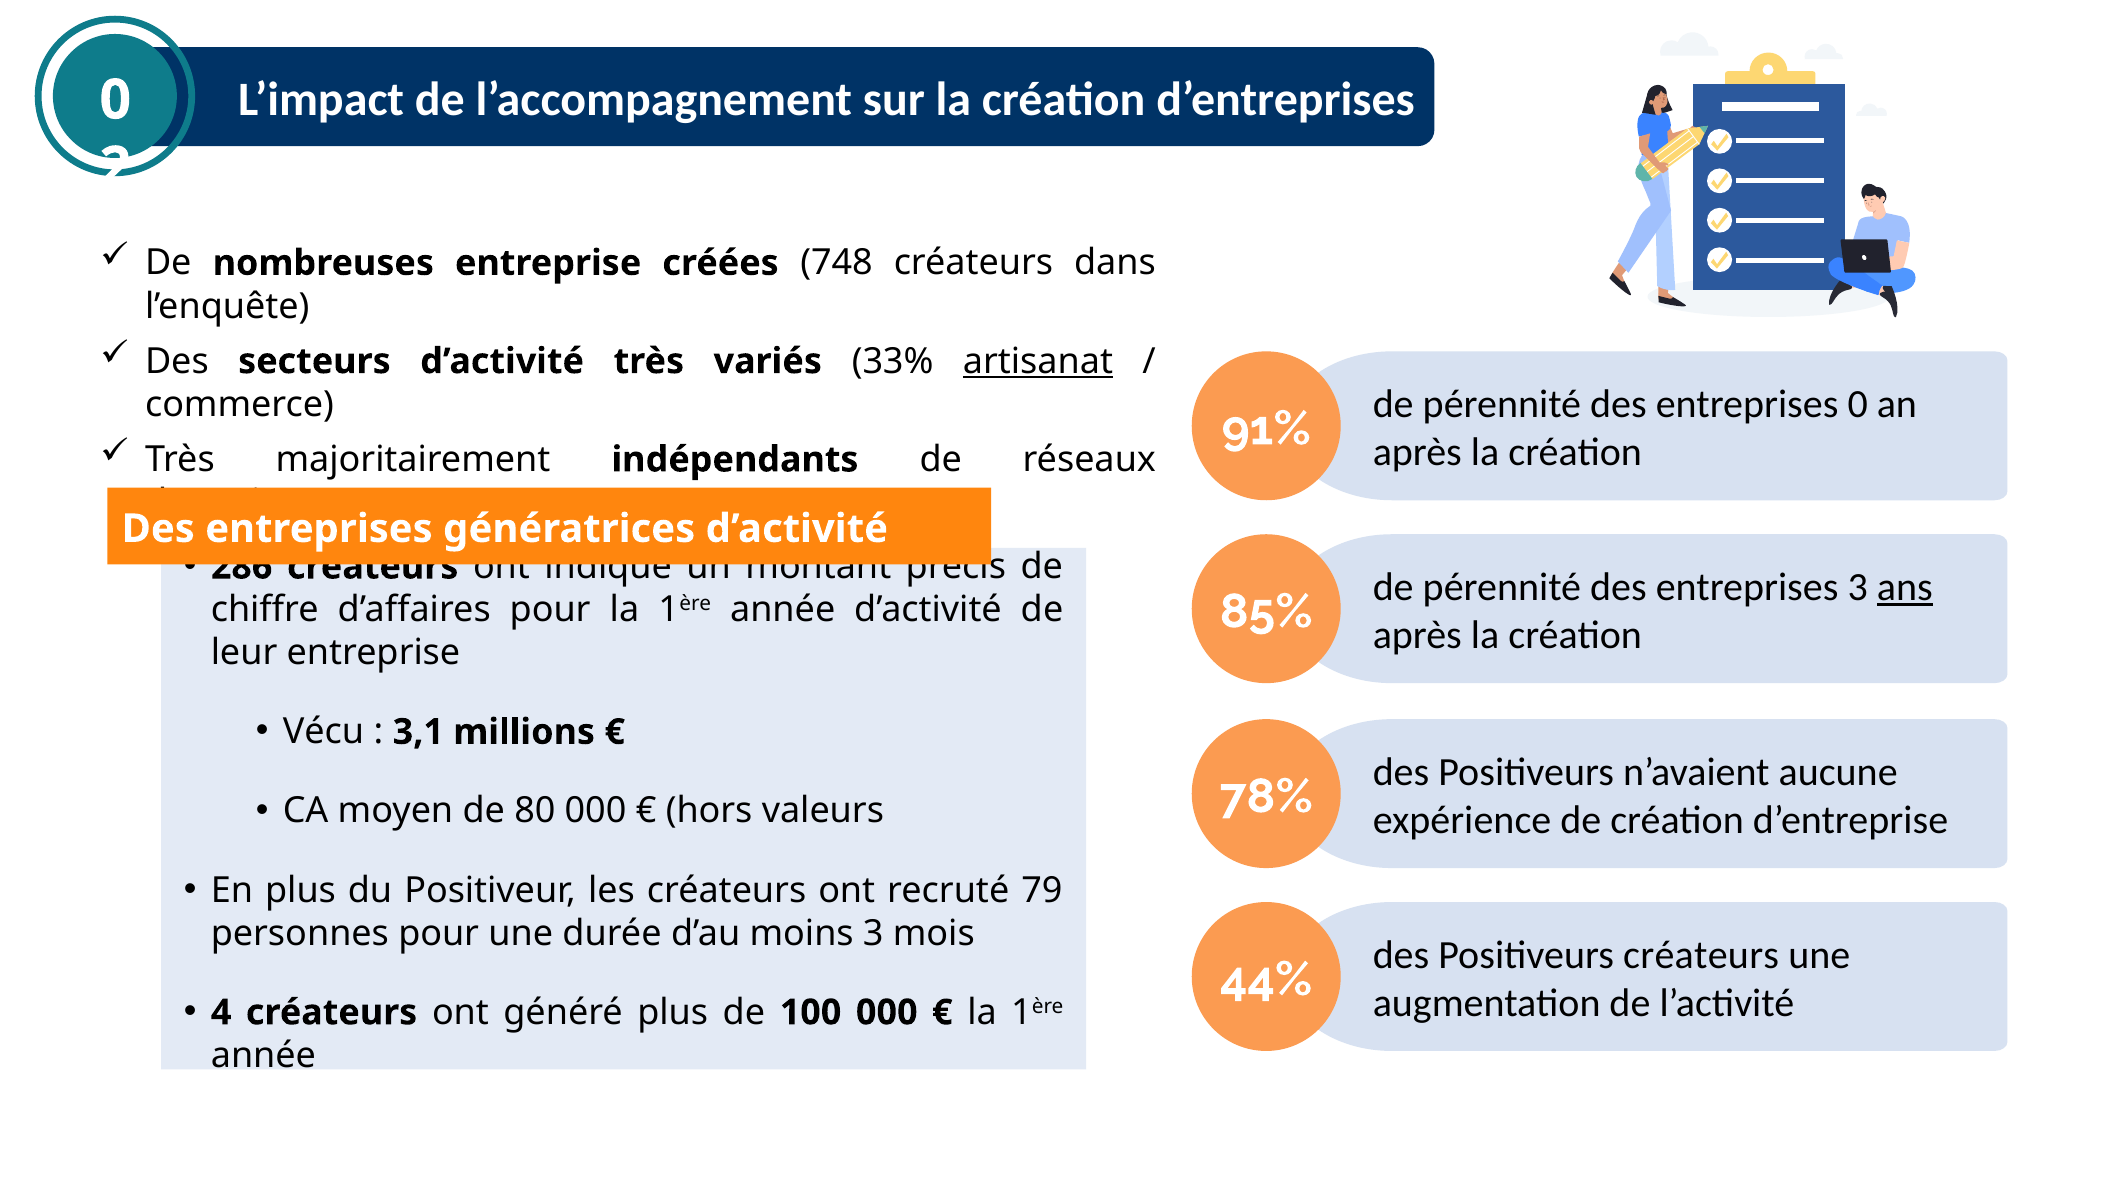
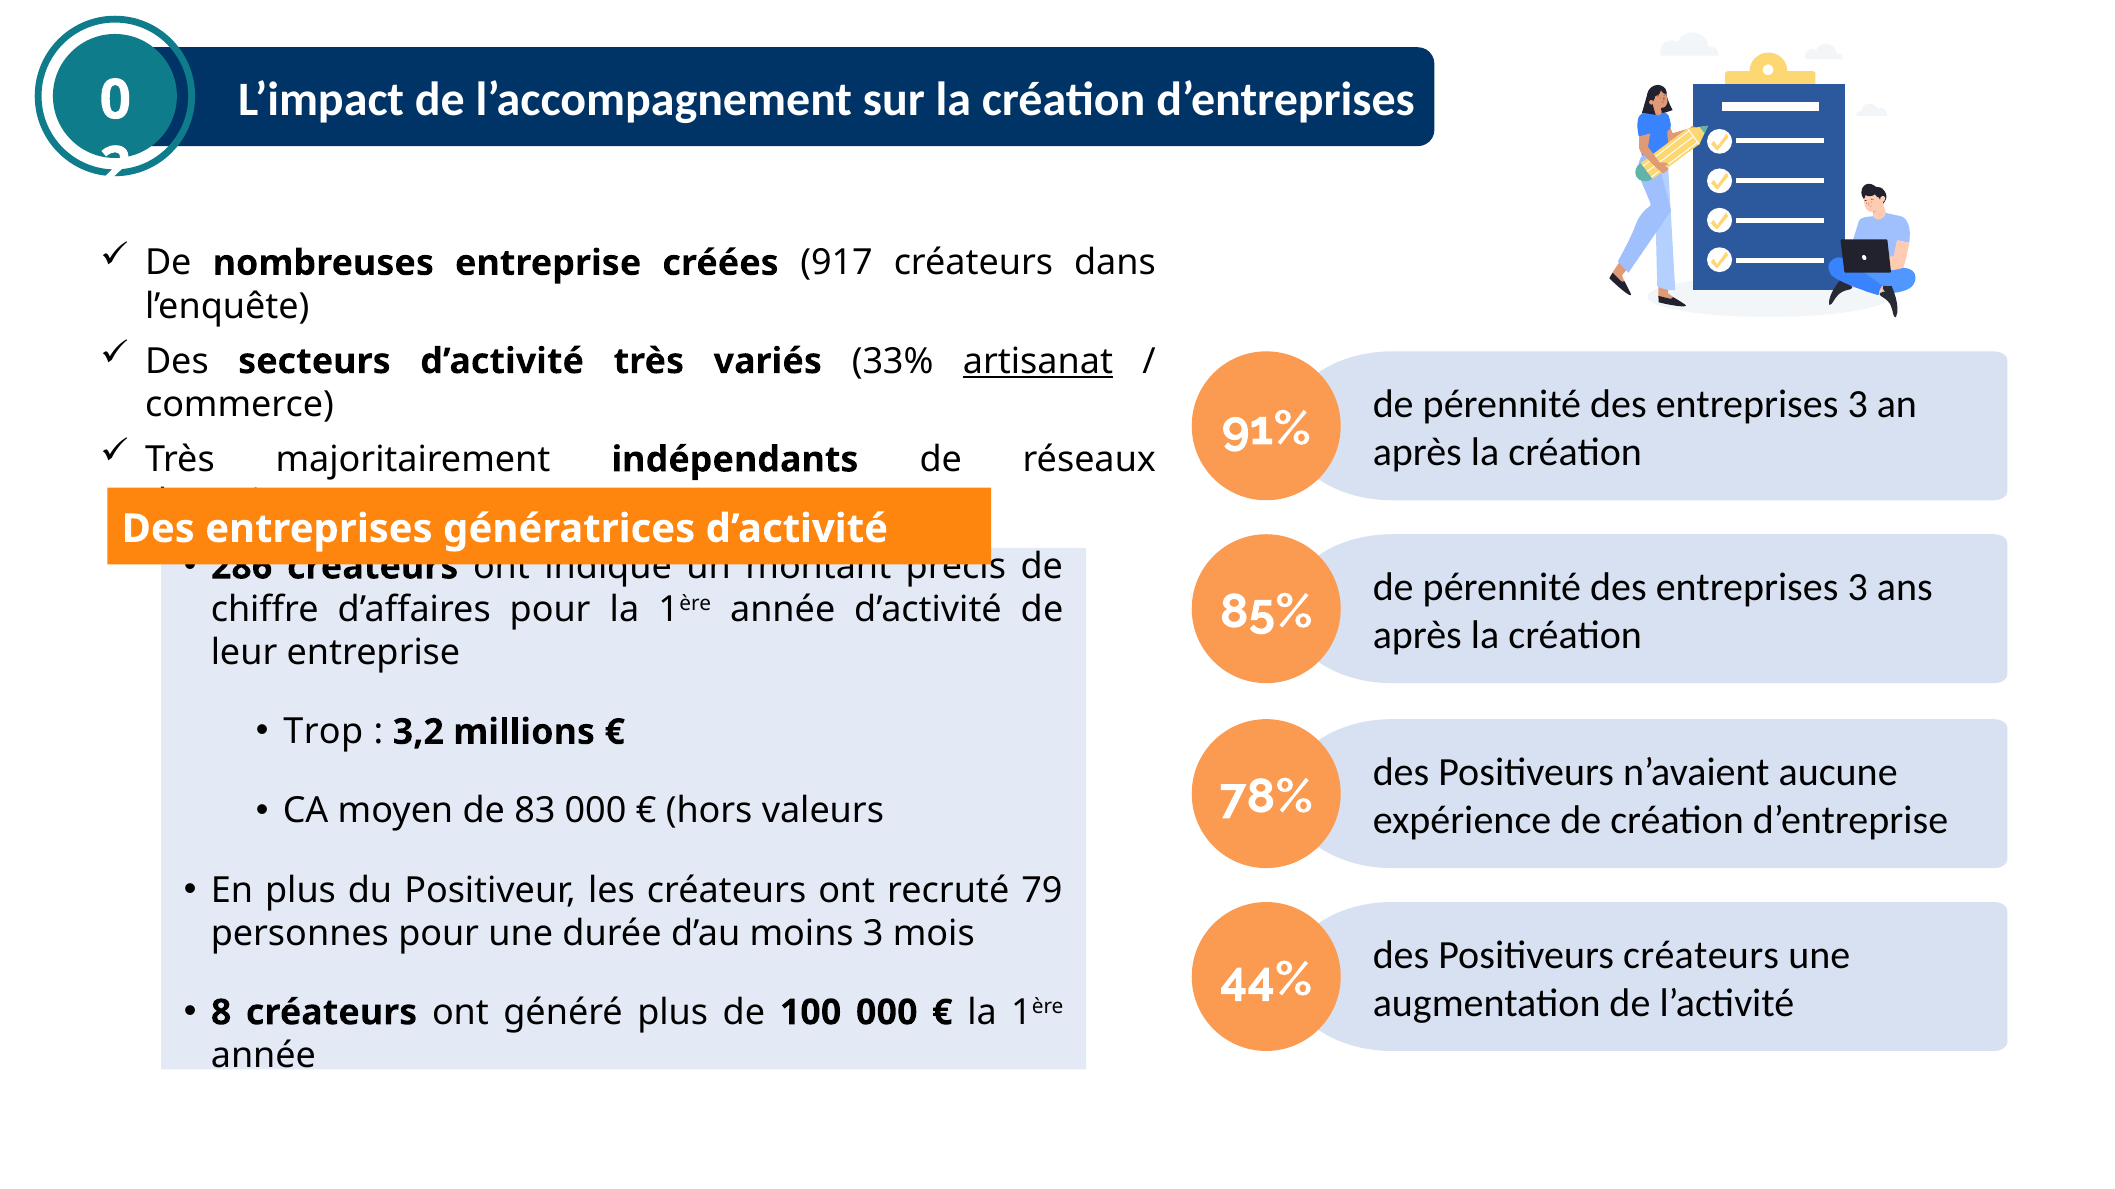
748: 748 -> 917 (836, 263)
0: 0 -> 3 (1858, 405)
ans underline: present -> none (1905, 588)
Vécu: Vécu -> Trop (323, 732)
3,1: 3,1 -> 3,2 (418, 732)
80: 80 -> 83 (535, 812)
4: 4 -> 8 (221, 1013)
